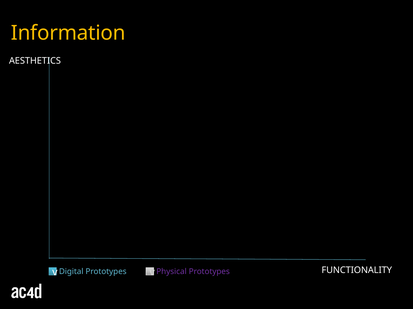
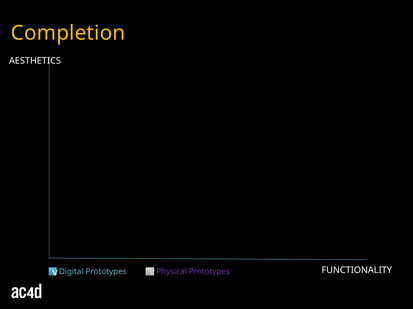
Information: Information -> Completion (68, 33)
